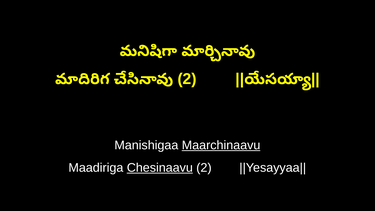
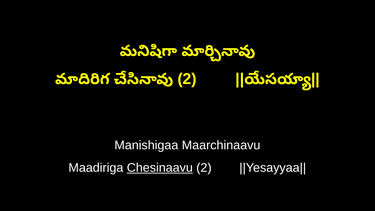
Maarchinaavu underline: present -> none (221, 145)
